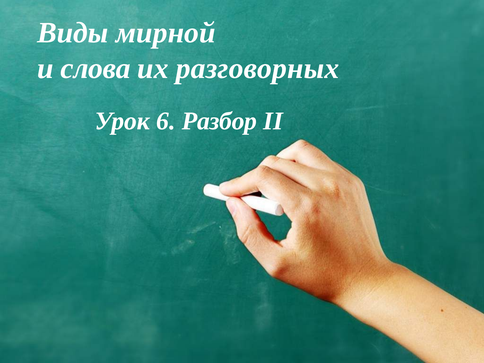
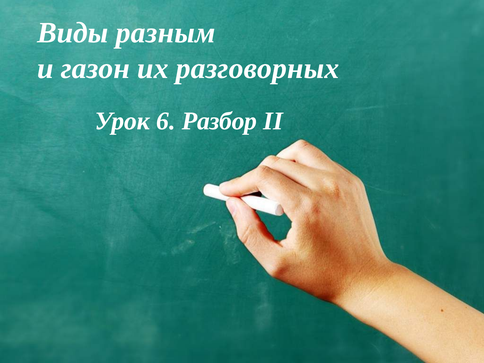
мирной: мирной -> разным (166, 33)
слова: слова -> газон (95, 68)
